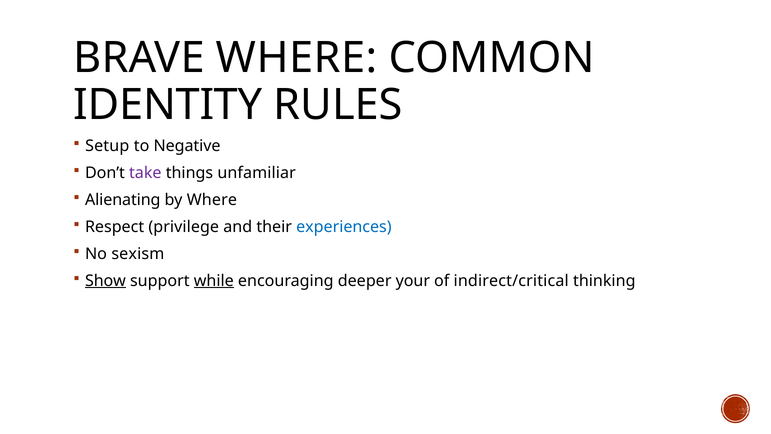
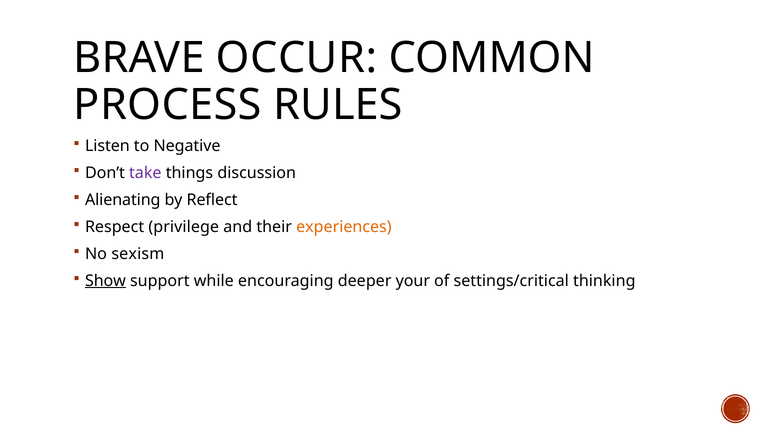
BRAVE WHERE: WHERE -> OCCUR (297, 58)
IDENTITY: IDENTITY -> PROCESS (168, 105)
Setup: Setup -> Listen (107, 146)
unfamiliar: unfamiliar -> discussion (257, 173)
by Where: Where -> Reflect (212, 200)
experiences colour: blue -> orange (344, 227)
while underline: present -> none (214, 281)
indirect/critical: indirect/critical -> settings/critical (511, 281)
